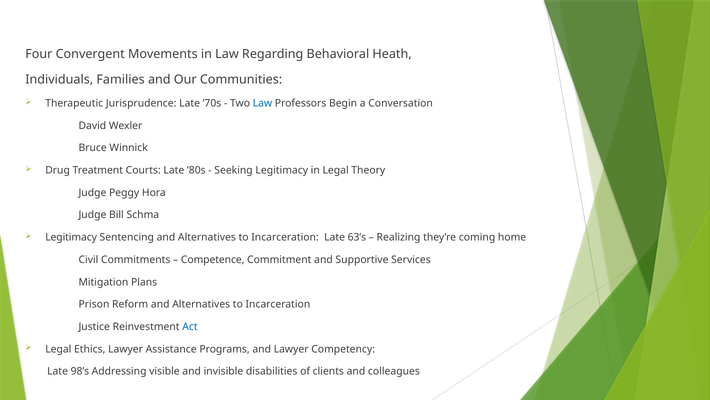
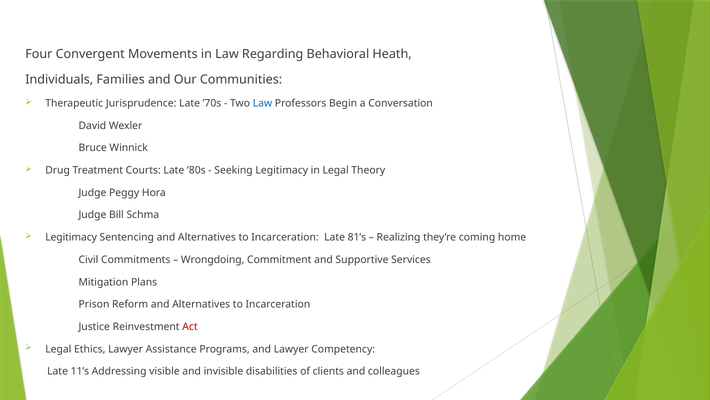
63’s: 63’s -> 81’s (357, 237)
Competence: Competence -> Wrongdoing (213, 259)
Act colour: blue -> red (190, 326)
98’s: 98’s -> 11’s (80, 371)
